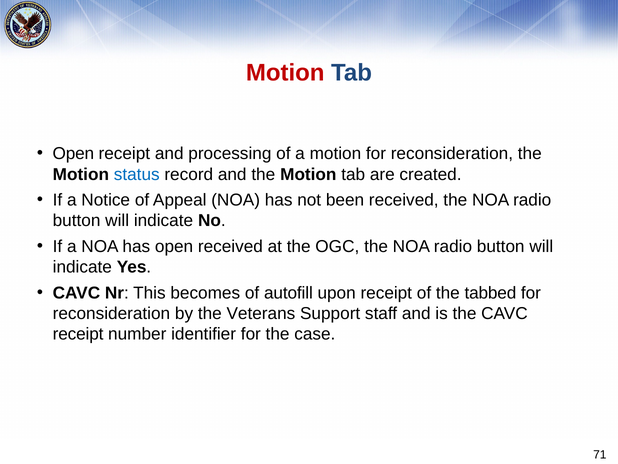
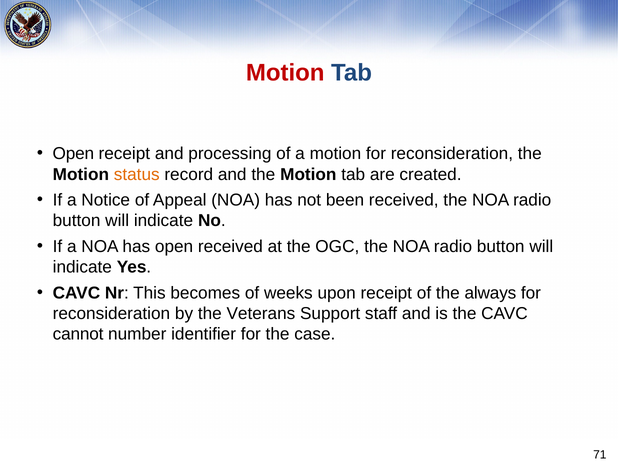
status colour: blue -> orange (137, 174)
autofill: autofill -> weeks (288, 293)
tabbed: tabbed -> always (490, 293)
receipt: receipt -> cannot (78, 334)
